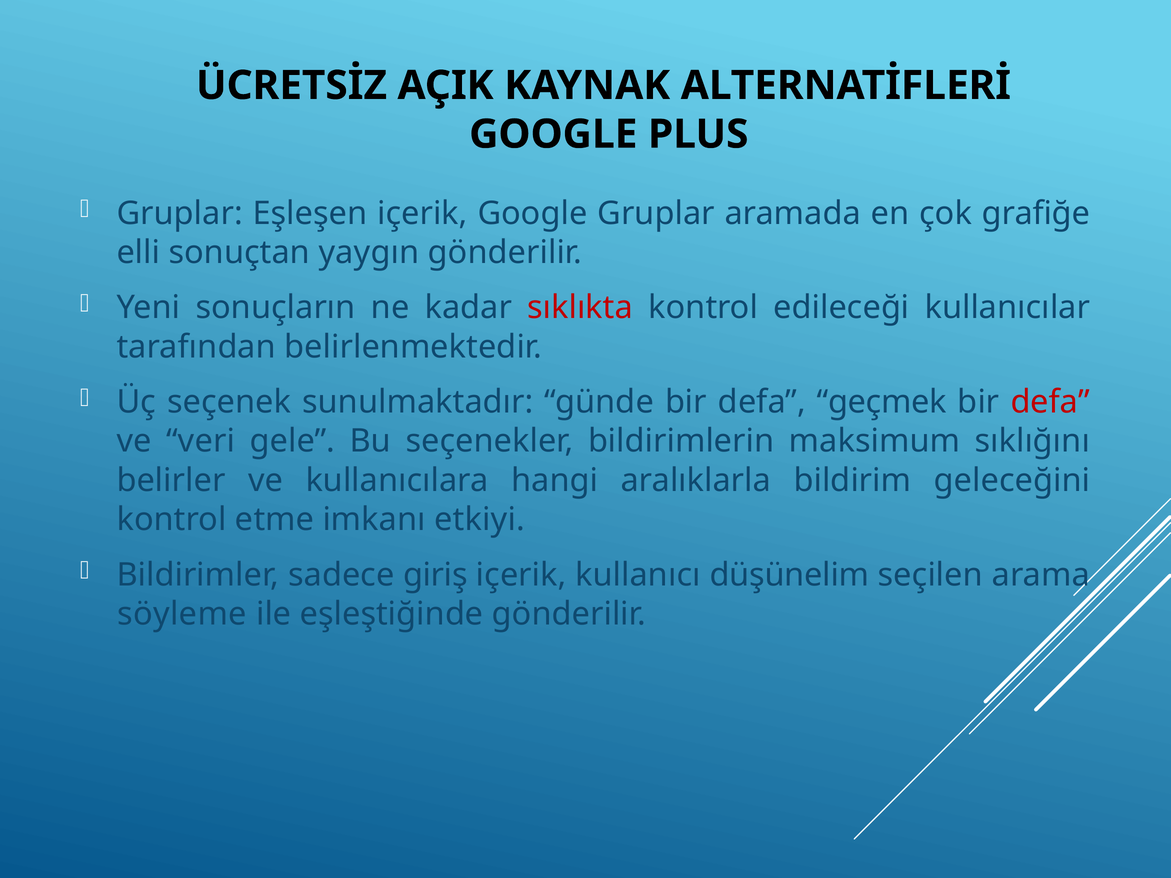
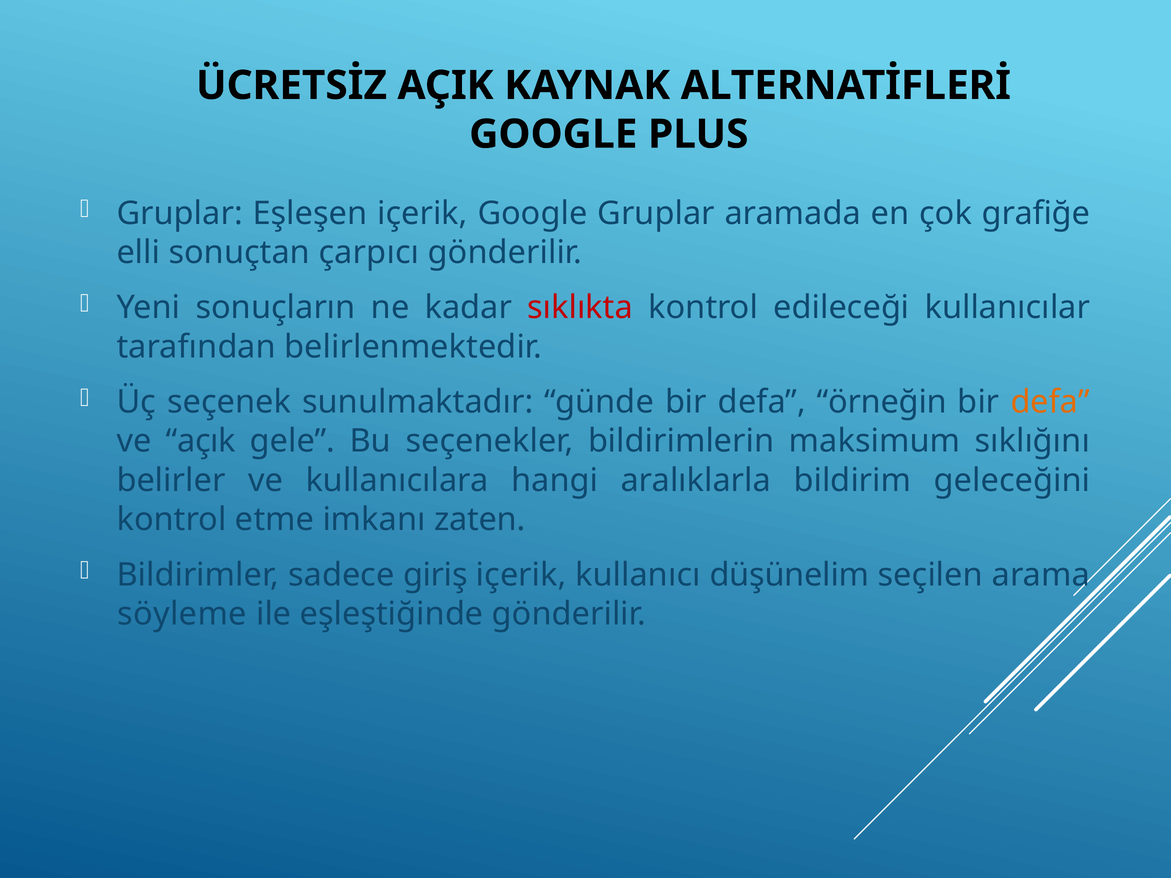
yaygın: yaygın -> çarpıcı (369, 252)
geçmek: geçmek -> örneğin (882, 402)
defa colour: red -> orange (1050, 402)
veri: veri -> açık (201, 441)
etkiyi: etkiyi -> zaten (480, 520)
